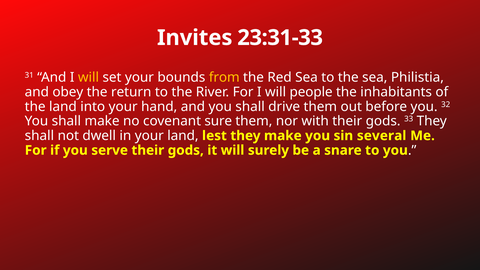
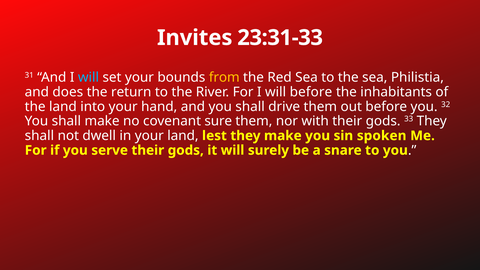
will colour: yellow -> light blue (88, 77)
obey: obey -> does (68, 92)
will people: people -> before (311, 92)
several: several -> spoken (382, 136)
